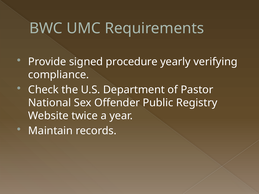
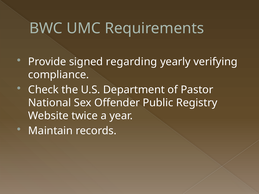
procedure: procedure -> regarding (132, 62)
